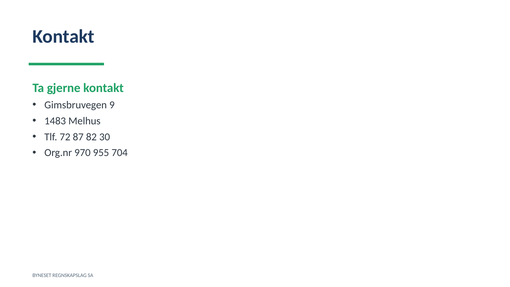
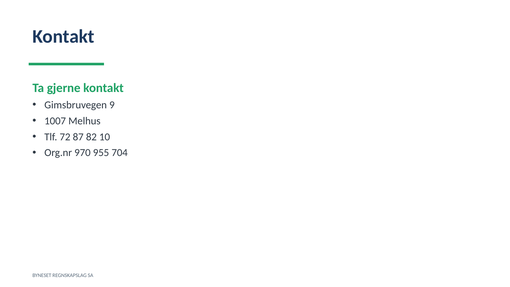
1483: 1483 -> 1007 (55, 121)
30: 30 -> 10 (105, 137)
